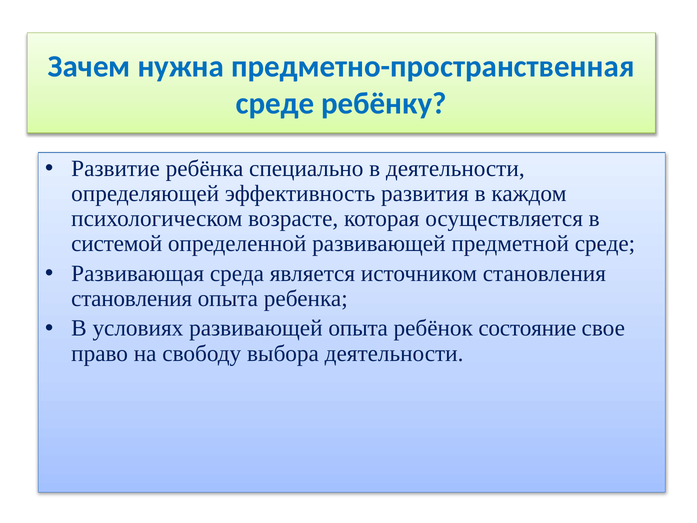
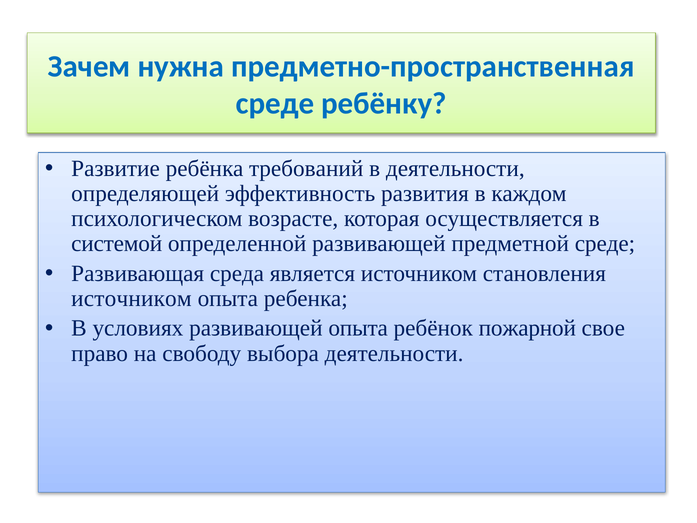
специально: специально -> требований (306, 168)
становления: становления -> источником (131, 298)
состояние: состояние -> пожарной (527, 328)
